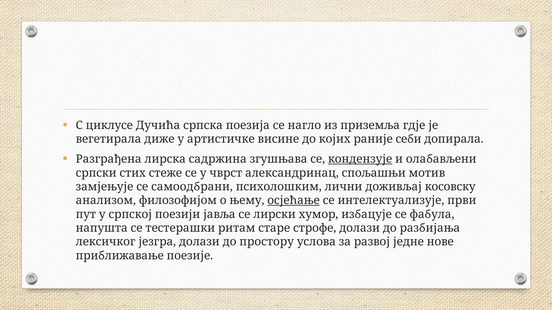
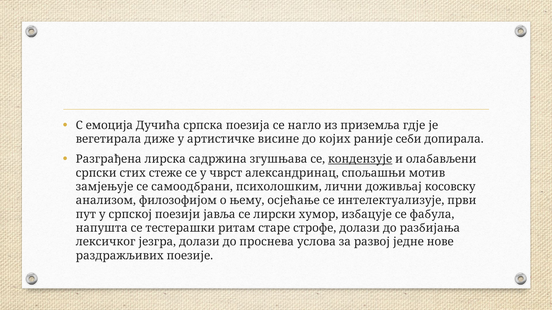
циклусе: циклусе -> емоција (109, 126)
осјећање underline: present -> none (294, 201)
простору: простору -> проснева (267, 242)
приближавање: приближавање -> раздражљивих (120, 256)
